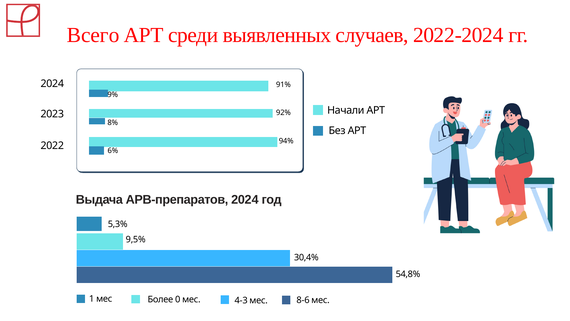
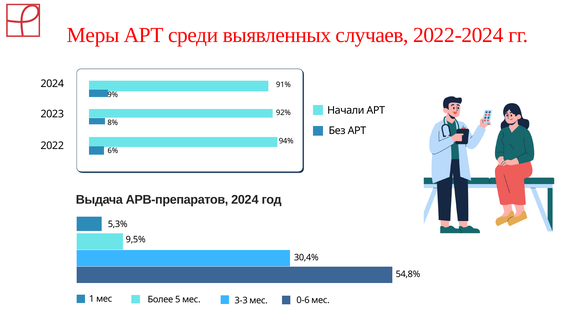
Всего: Всего -> Меры (93, 35)
0: 0 -> 5 (178, 299)
4-3: 4-3 -> 3-3 (241, 300)
8-6: 8-6 -> 0-6 (303, 300)
